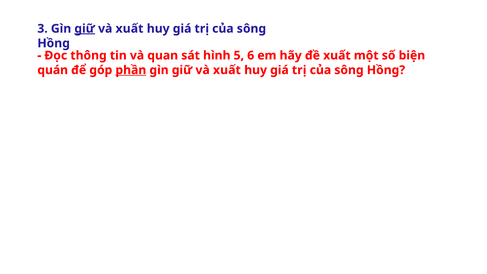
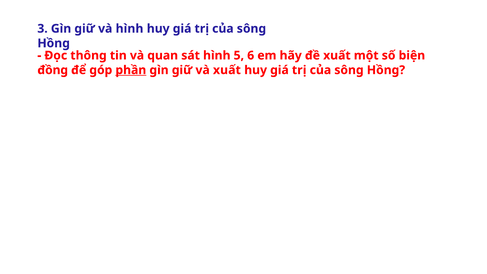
giữ underline: present -> none (85, 29)
xuất: xuất -> hình (130, 29)
quán: quán -> đồng (53, 70)
